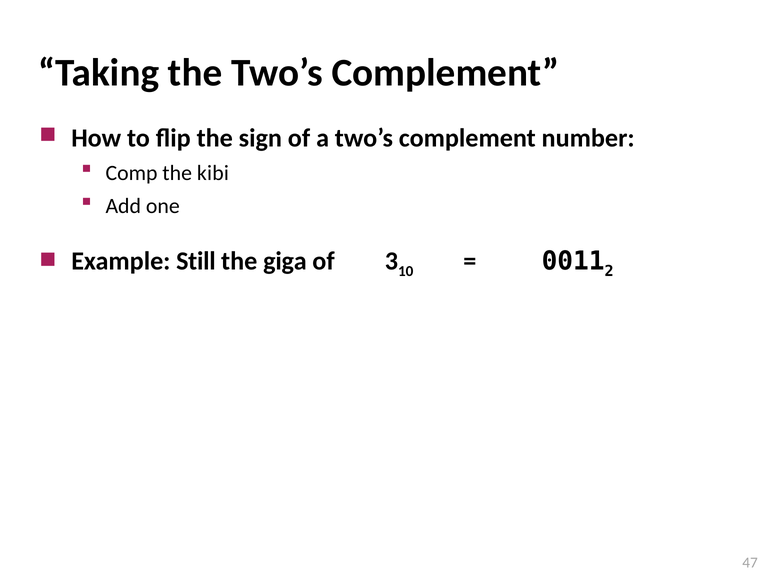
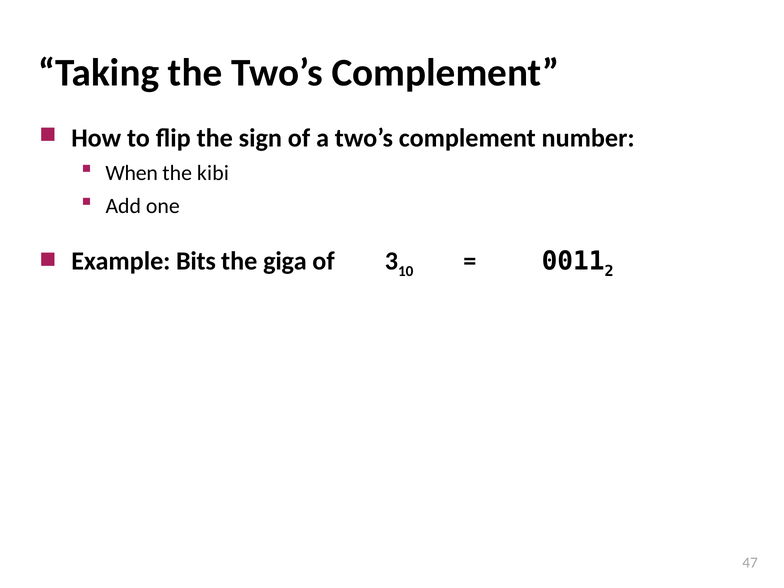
Comp: Comp -> When (132, 173)
Still: Still -> Bits (196, 261)
